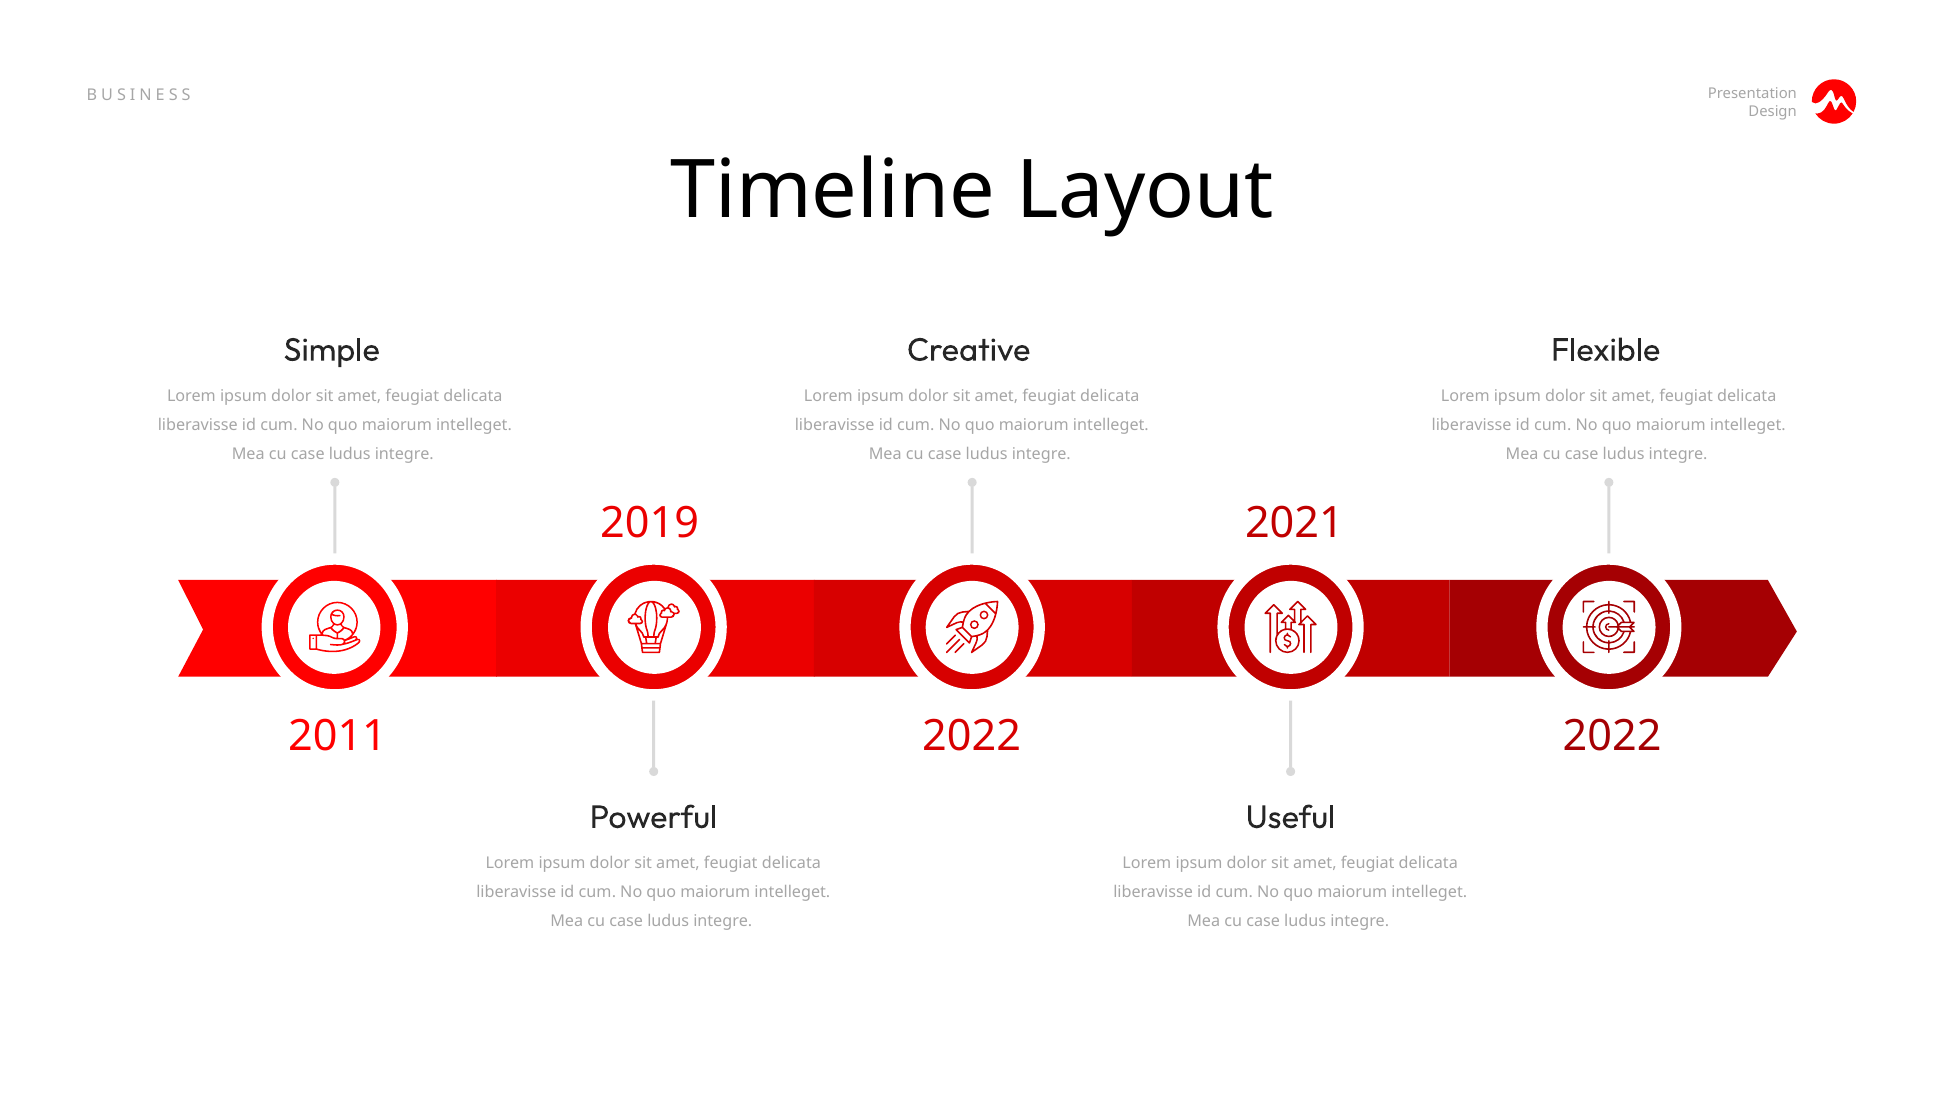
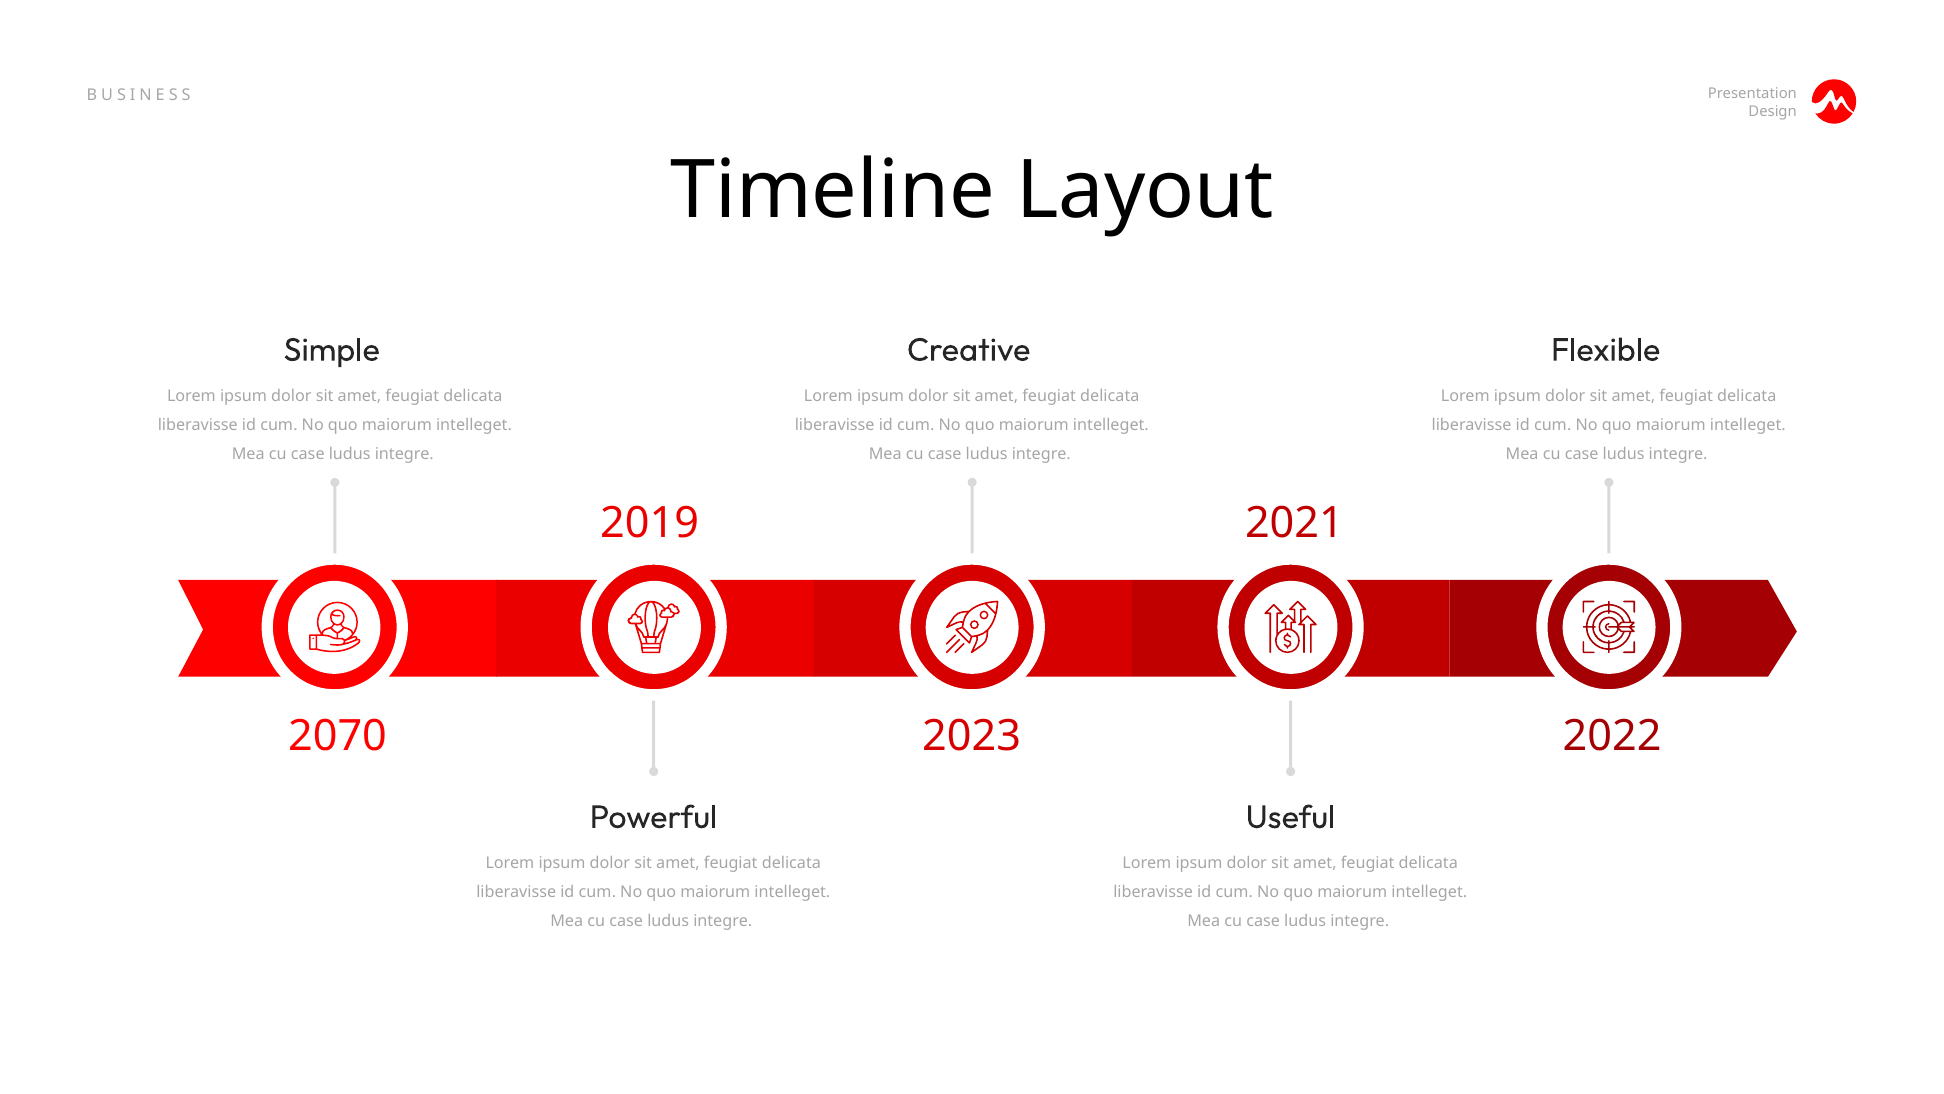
2011: 2011 -> 2070 (338, 736)
2022: 2022 -> 2023 (972, 736)
